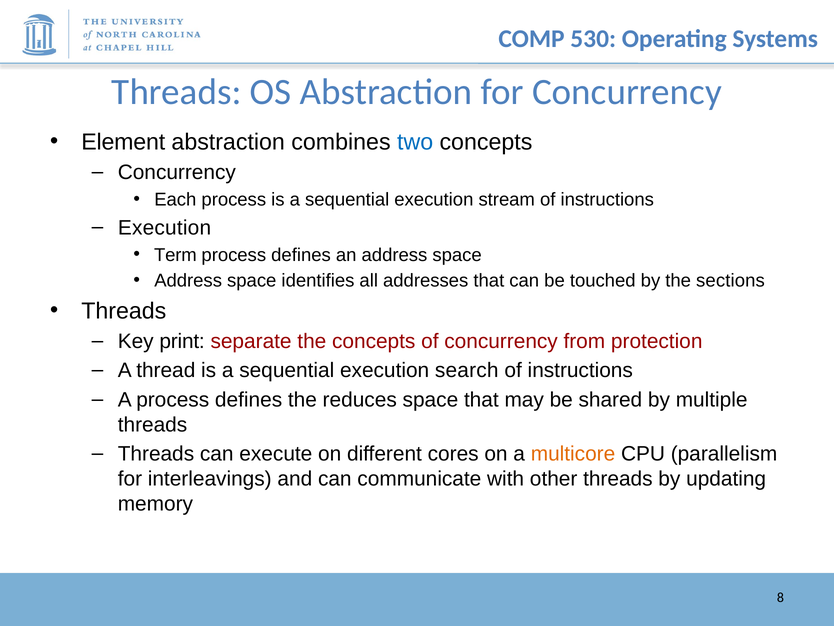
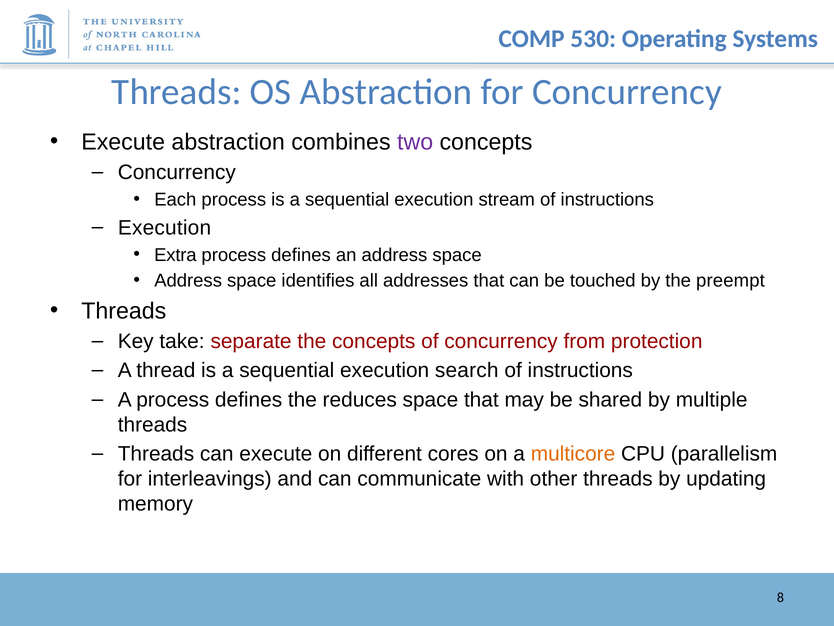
Element: Element -> Execute (123, 142)
two colour: blue -> purple (415, 142)
Term: Term -> Extra (175, 255)
sections: sections -> preempt (730, 281)
print: print -> take (182, 341)
